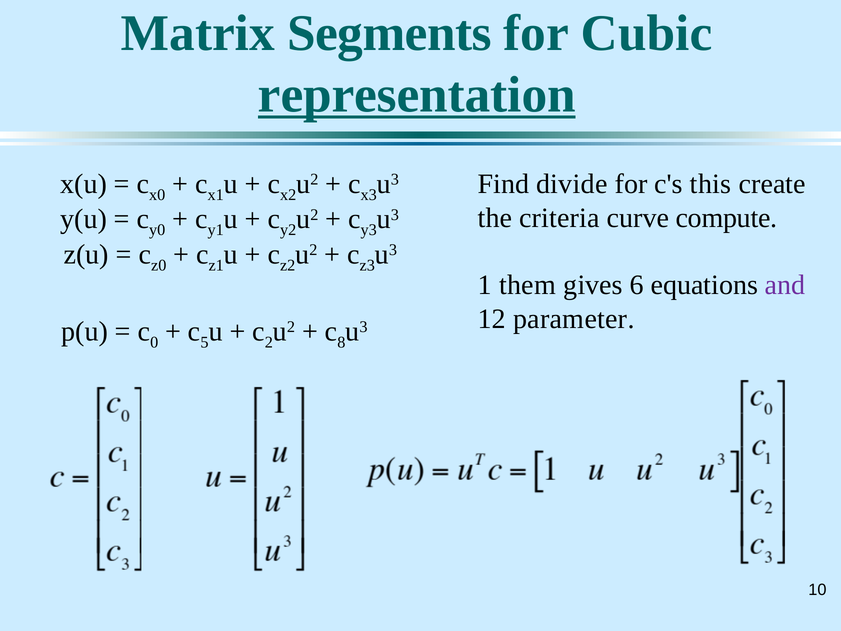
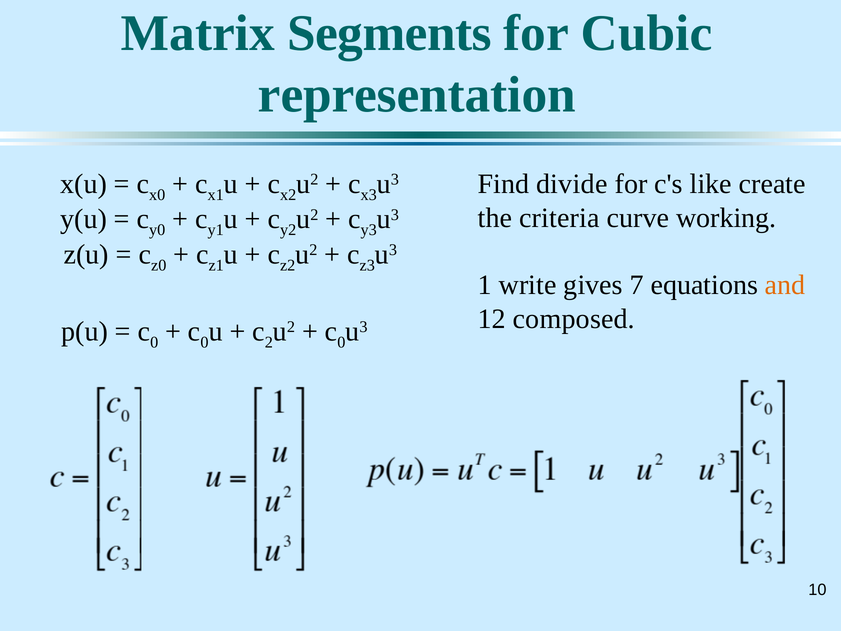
representation underline: present -> none (417, 95)
this: this -> like (711, 184)
compute: compute -> working (726, 218)
them: them -> write (528, 285)
6: 6 -> 7 (637, 285)
and colour: purple -> orange (785, 285)
parameter: parameter -> composed (574, 319)
5: 5 -> 0 (205, 342)
8: 8 -> 0 (341, 342)
